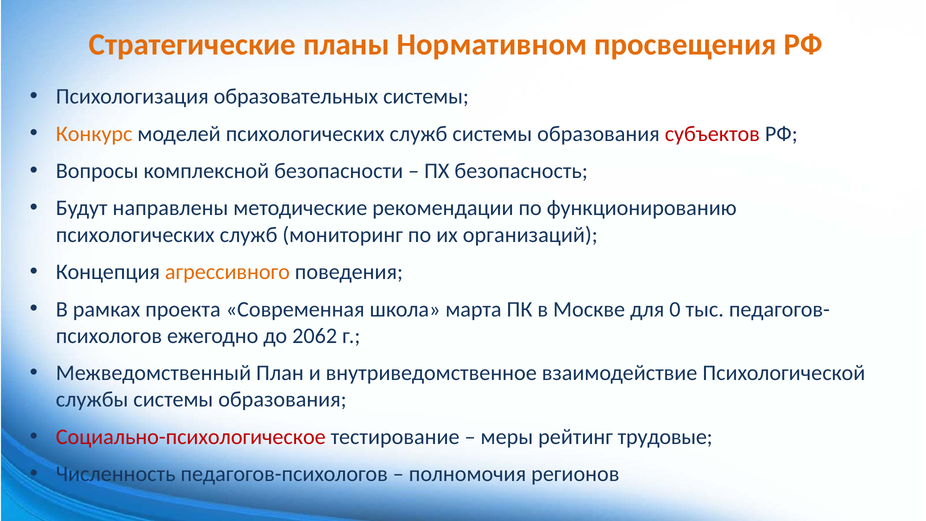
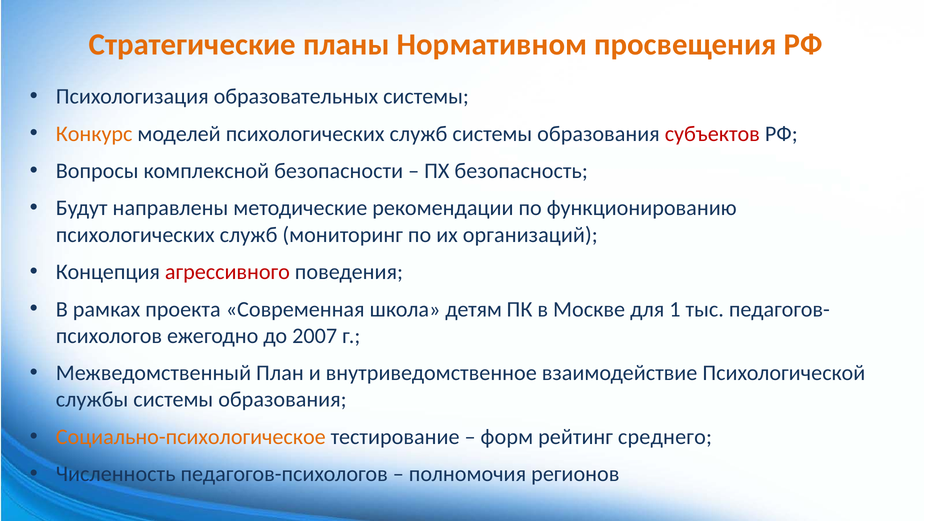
агрессивного colour: orange -> red (227, 272)
марта: марта -> детям (474, 309)
0: 0 -> 1 (675, 309)
2062: 2062 -> 2007 (315, 336)
Социально-психологическое colour: red -> orange (191, 437)
меры: меры -> форм (507, 437)
трудовые: трудовые -> среднего (665, 437)
